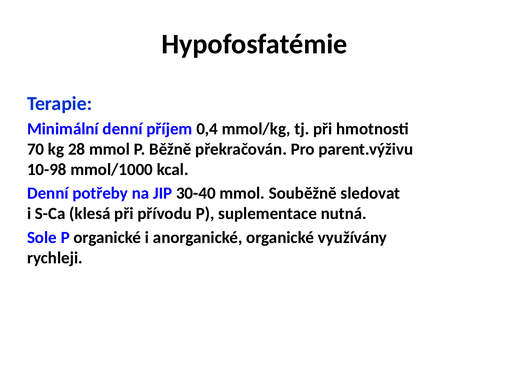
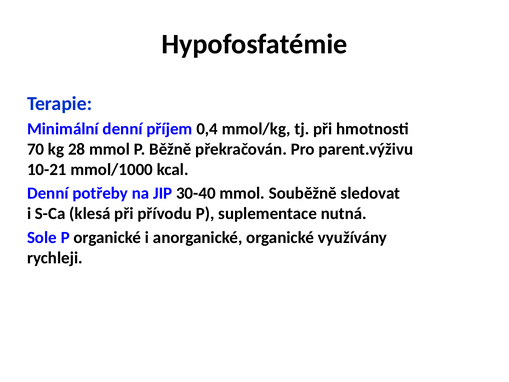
10-98: 10-98 -> 10-21 (47, 169)
